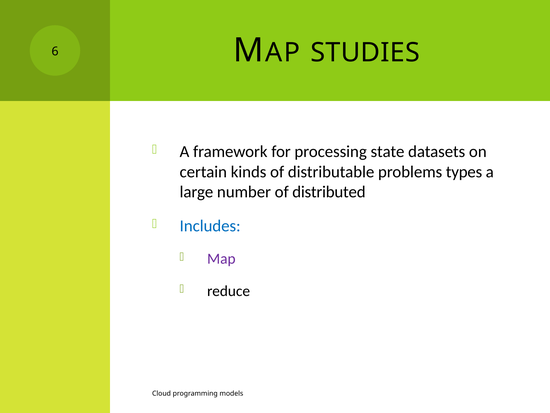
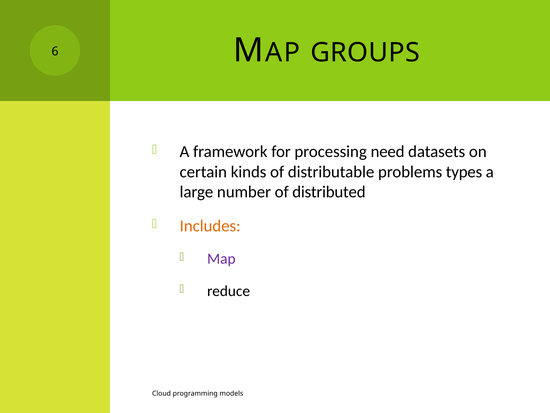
STUDIES: STUDIES -> GROUPS (365, 53)
state: state -> need (388, 152)
Includes colour: blue -> orange (210, 226)
